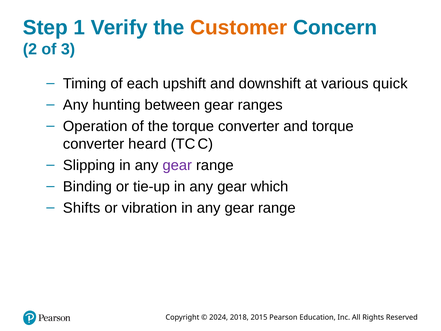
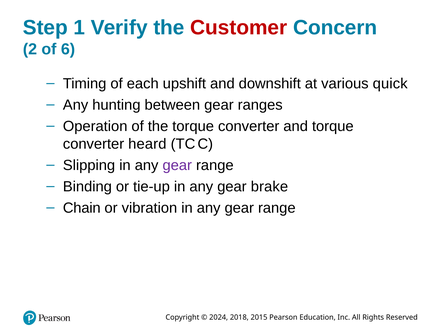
Customer colour: orange -> red (239, 28)
3: 3 -> 6 (68, 49)
which: which -> brake (269, 186)
Shifts: Shifts -> Chain (82, 208)
